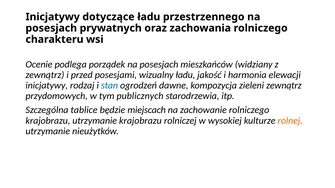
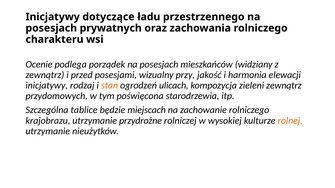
wizualny ładu: ładu -> przy (185, 75)
stan colour: blue -> orange (110, 86)
dawne: dawne -> ulicach (174, 86)
publicznych: publicznych -> poświęcona (140, 96)
utrzymanie krajobrazu: krajobrazu -> przydrożne (140, 121)
